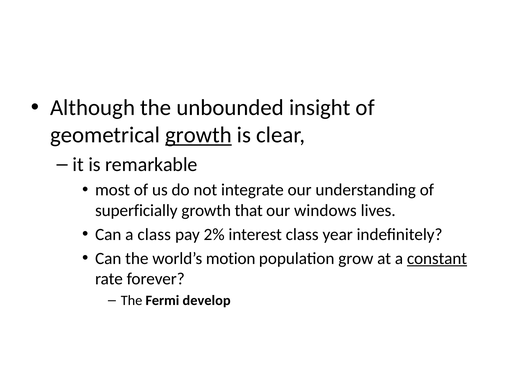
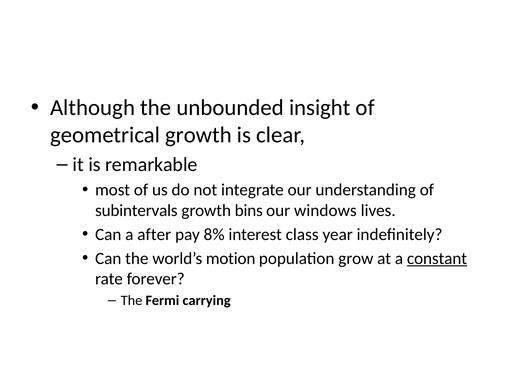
growth underline: present -> none (198, 135)
superficially: superficially -> subintervals (136, 211)
that: that -> bins (249, 211)
a class: class -> after (154, 235)
2%: 2% -> 8% (214, 235)
develop: develop -> carrying (207, 301)
